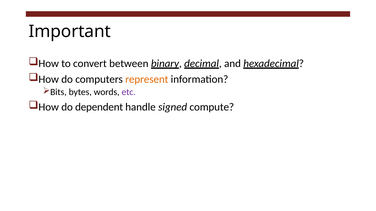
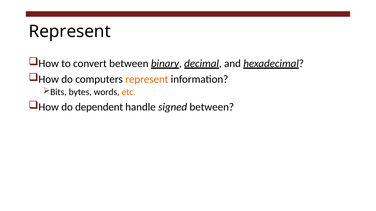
Important: Important -> Represent (70, 32)
etc colour: purple -> orange (129, 92)
signed compute: compute -> between (212, 107)
